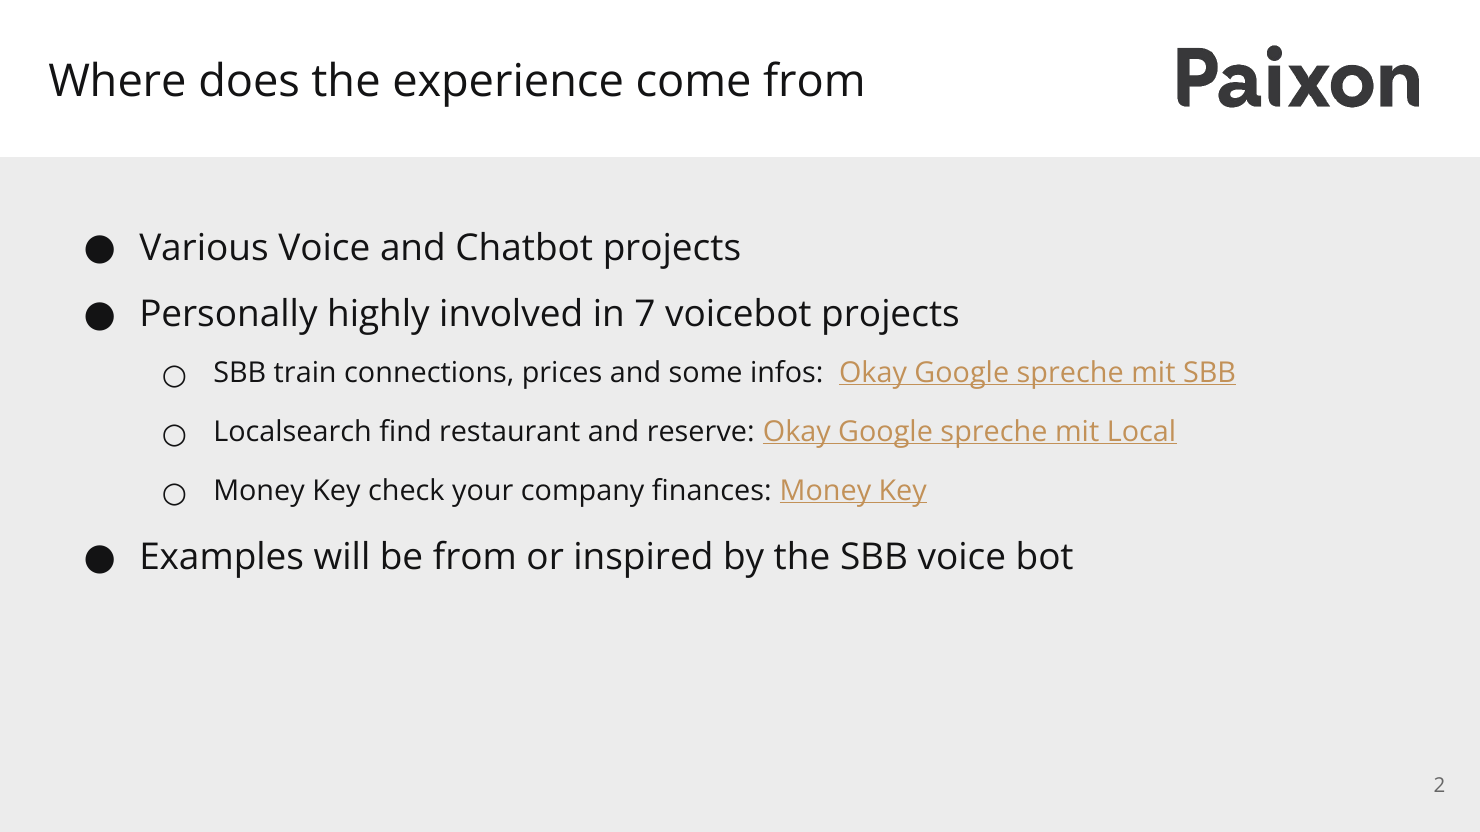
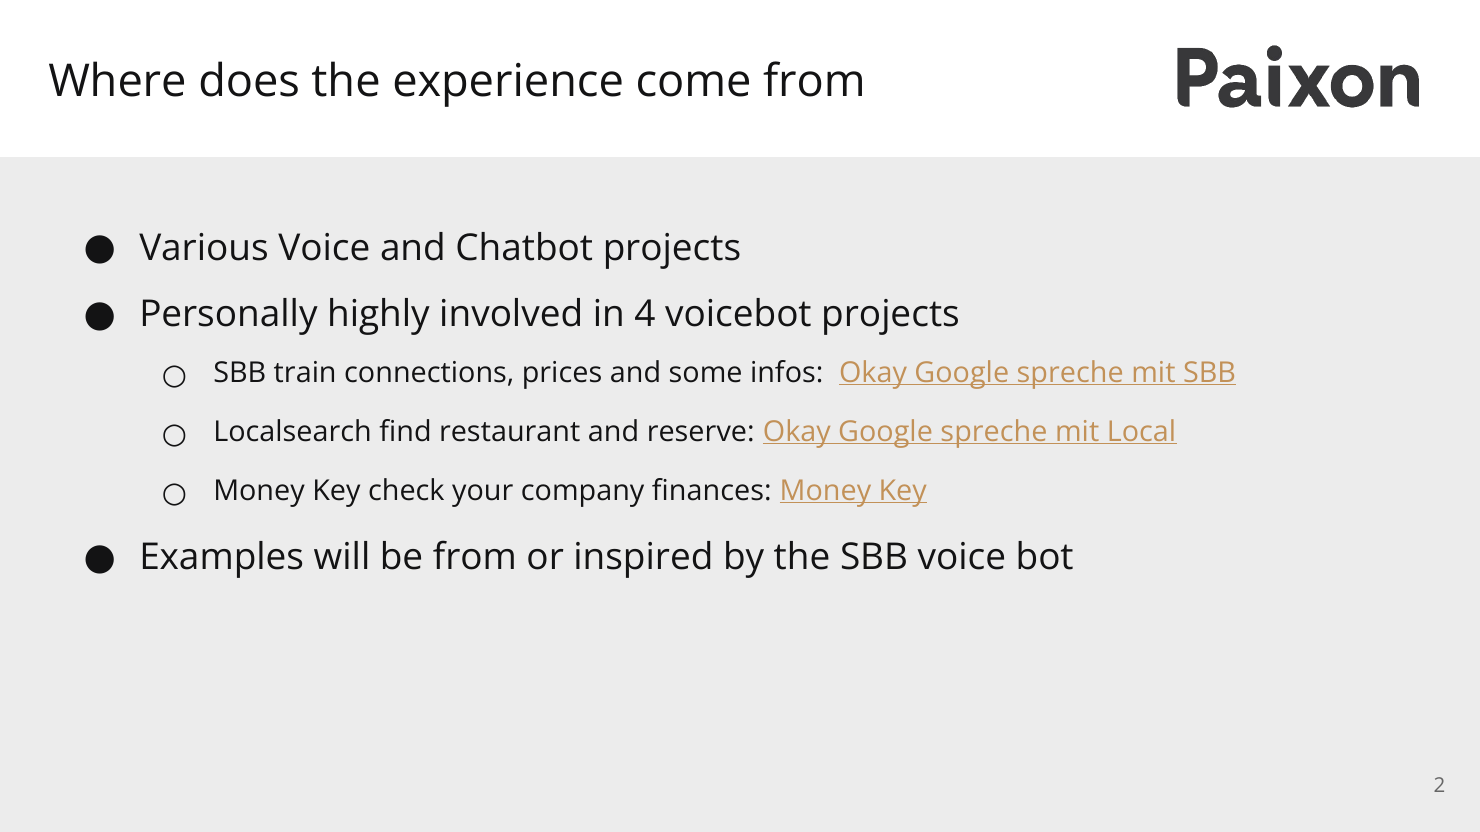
7: 7 -> 4 (645, 315)
